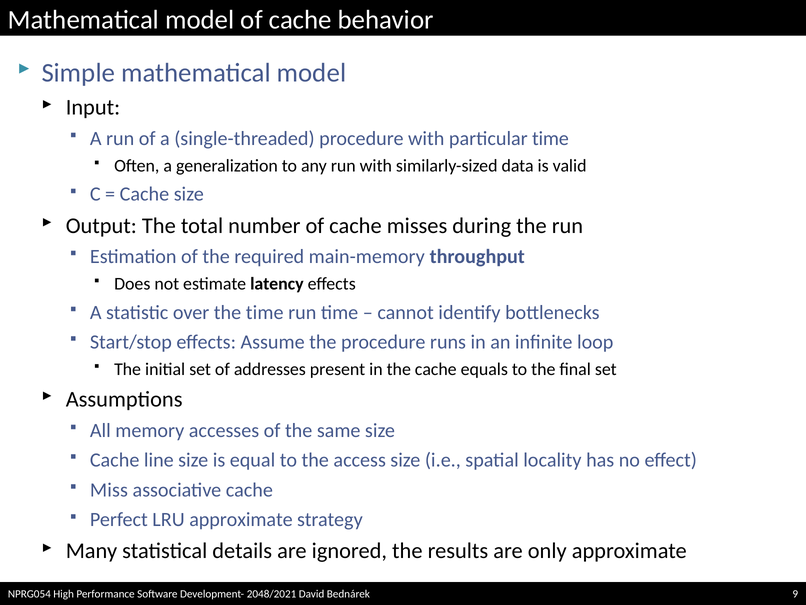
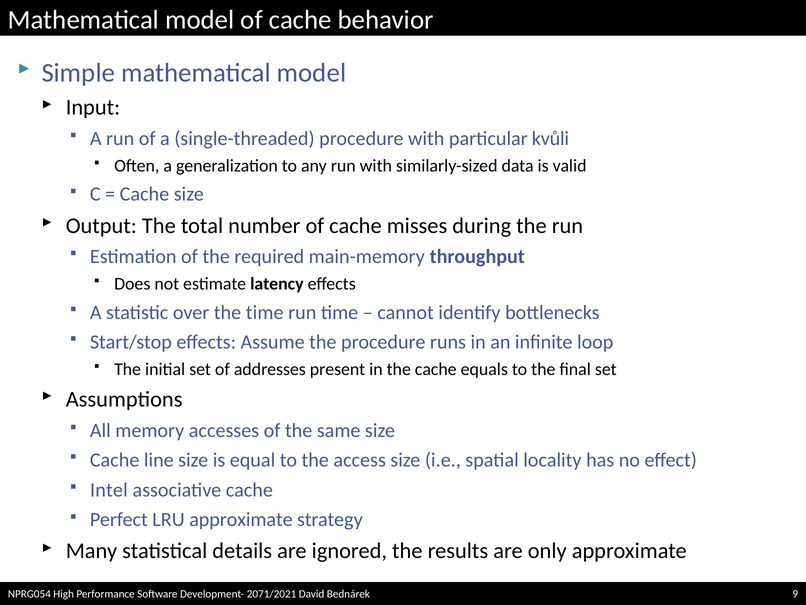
particular time: time -> kvůli (550, 138)
Miss: Miss -> Intel (109, 490)
2048/2021: 2048/2021 -> 2071/2021 (272, 594)
